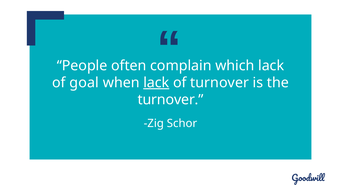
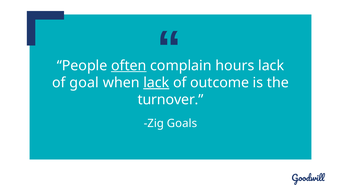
often underline: none -> present (129, 66)
which: which -> hours (235, 66)
of turnover: turnover -> outcome (220, 83)
Schor: Schor -> Goals (182, 123)
